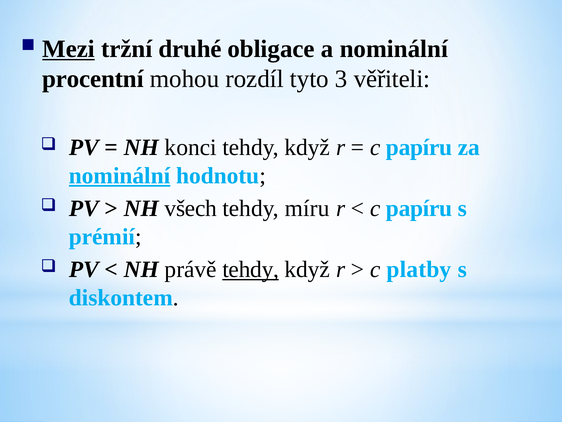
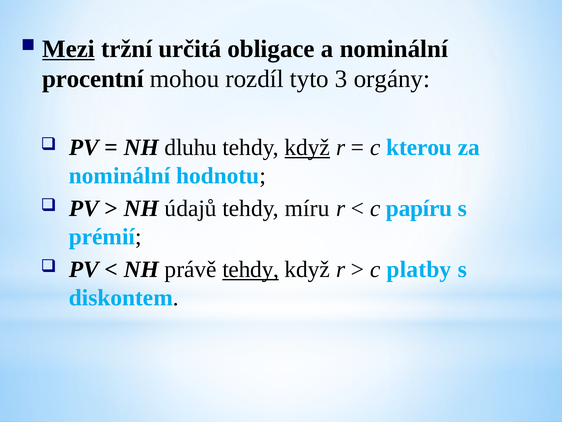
druhé: druhé -> určitá (190, 49)
věřiteli: věřiteli -> orgány (392, 79)
konci: konci -> dluhu (191, 147)
když underline: none -> present (307, 147)
papíru: papíru -> kterou (419, 147)
nominální underline: present -> none (120, 176)
všech: všech -> údajů (191, 208)
